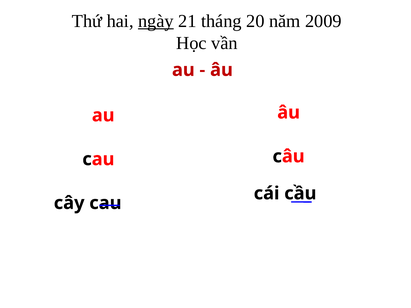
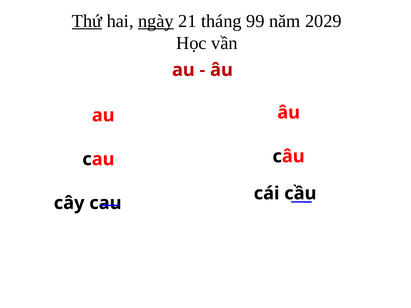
Thứ underline: none -> present (87, 21)
20: 20 -> 99 (255, 21)
2009: 2009 -> 2029 (323, 21)
